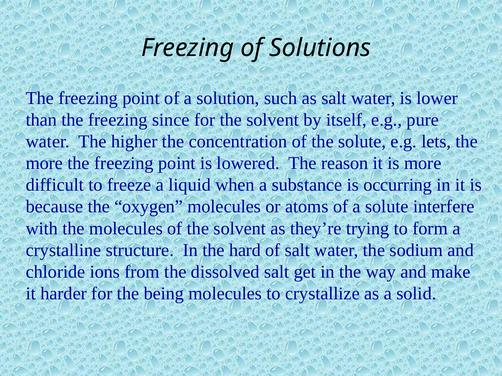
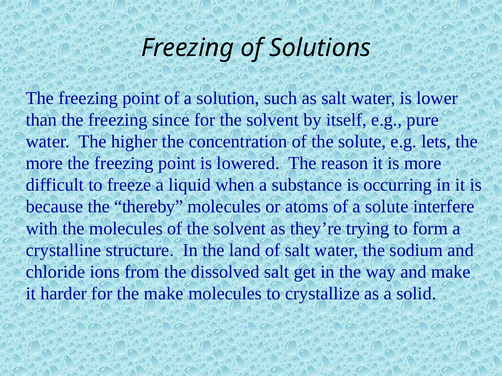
oxygen: oxygen -> thereby (149, 207)
hard: hard -> land (245, 250)
the being: being -> make (164, 294)
